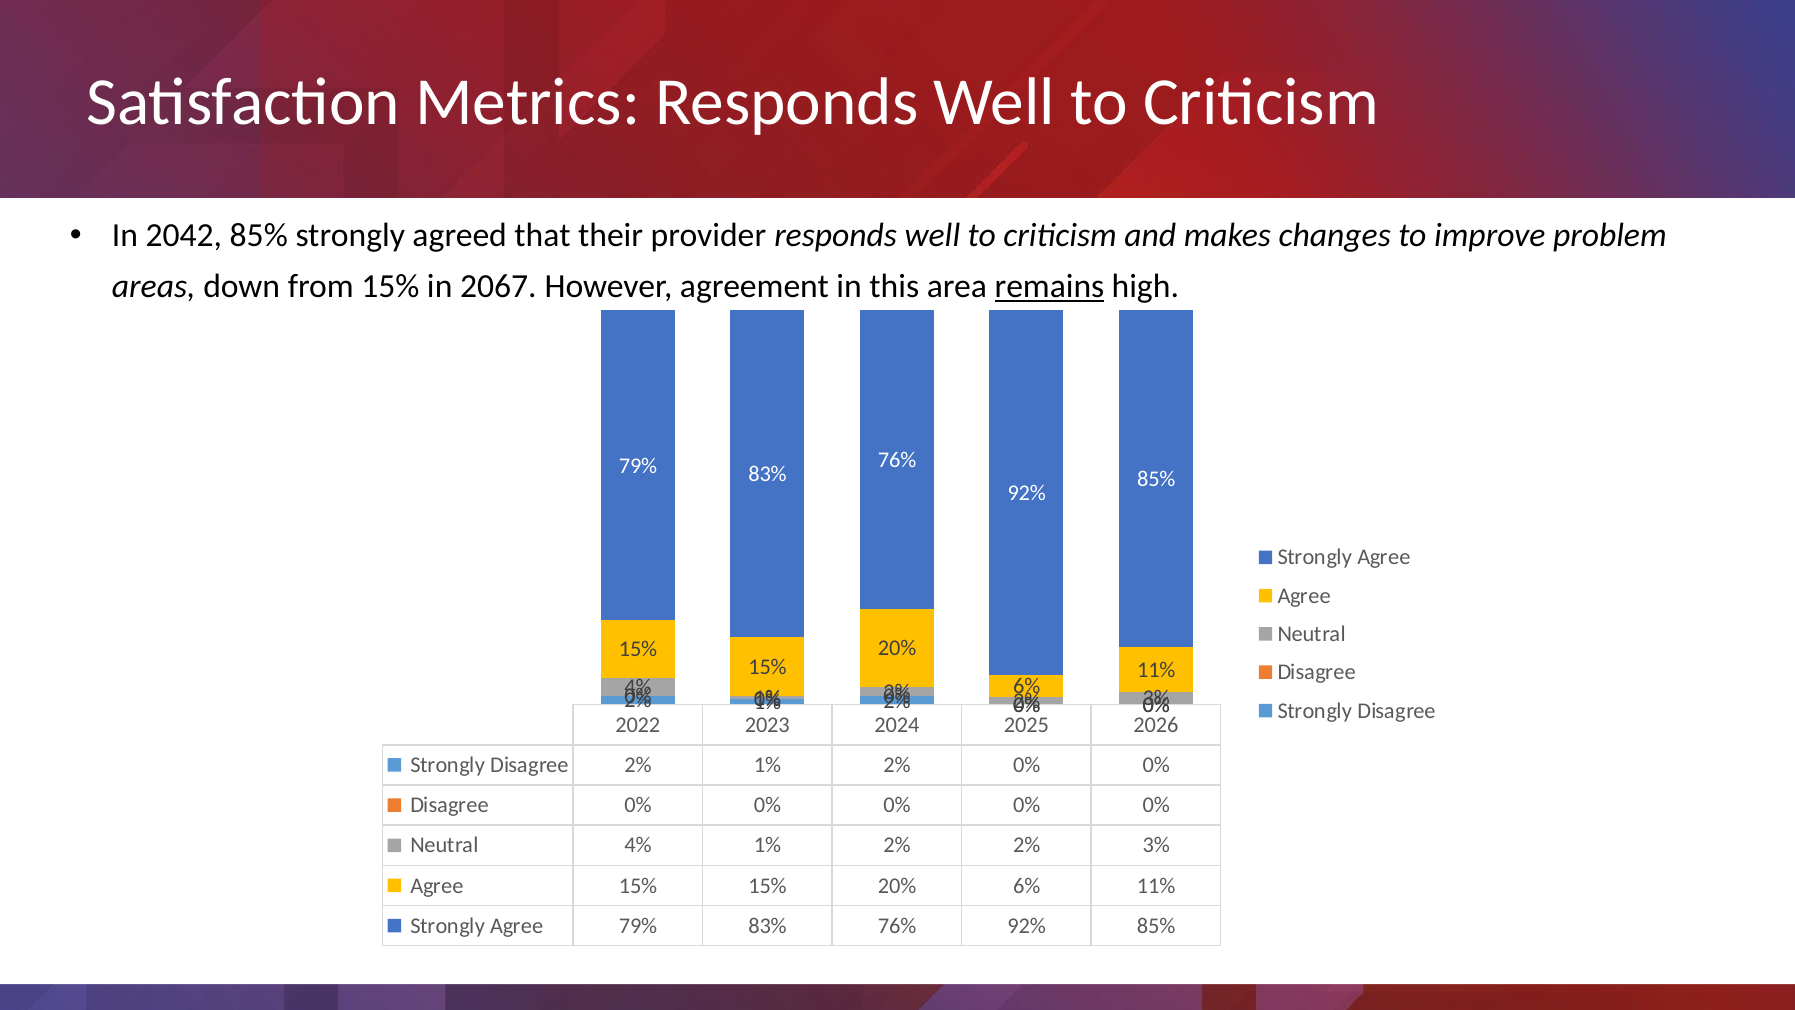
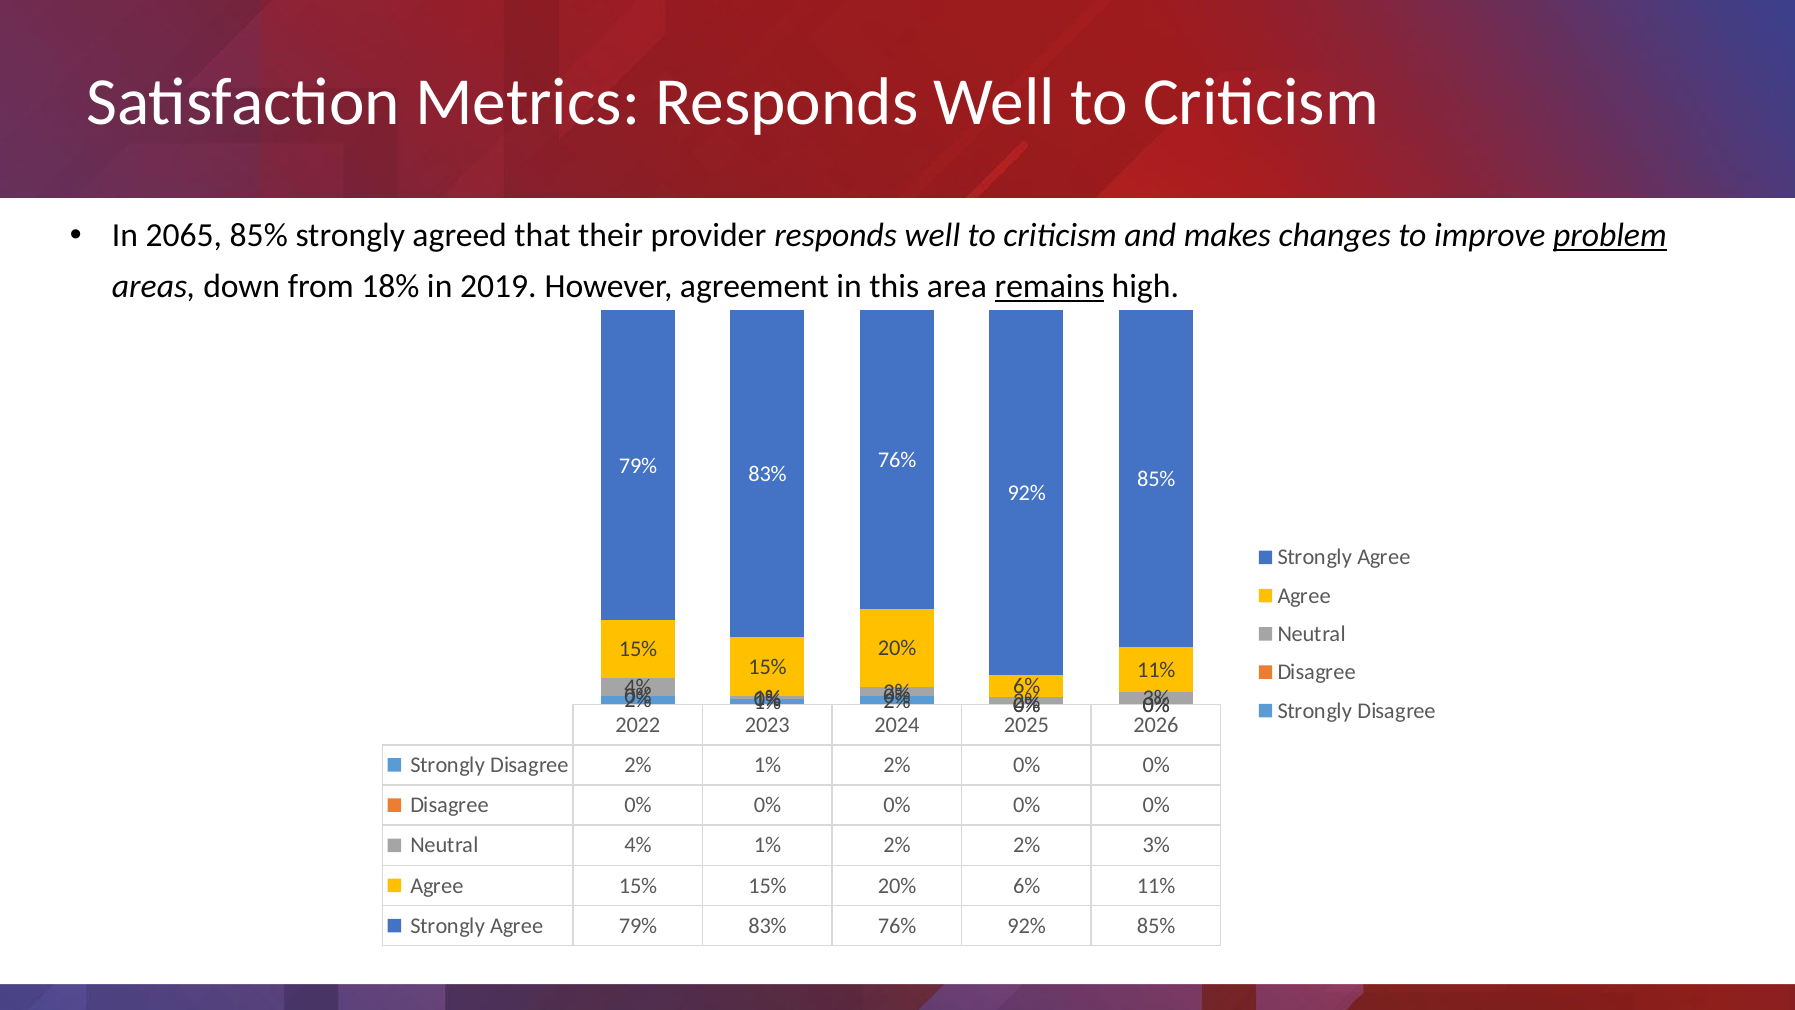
2042: 2042 -> 2065 (184, 236)
problem underline: none -> present (1610, 236)
from 15%: 15% -> 18% (390, 286)
2067: 2067 -> 2019 (498, 286)
